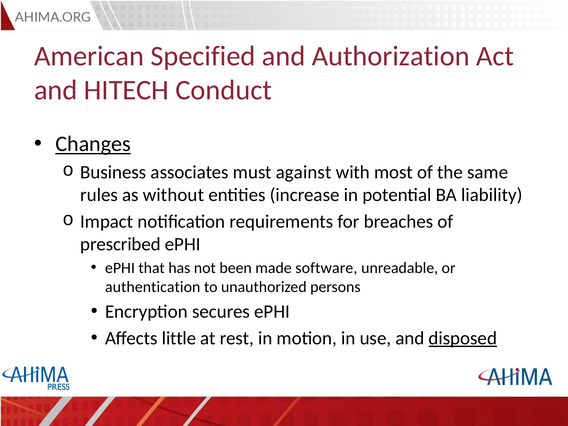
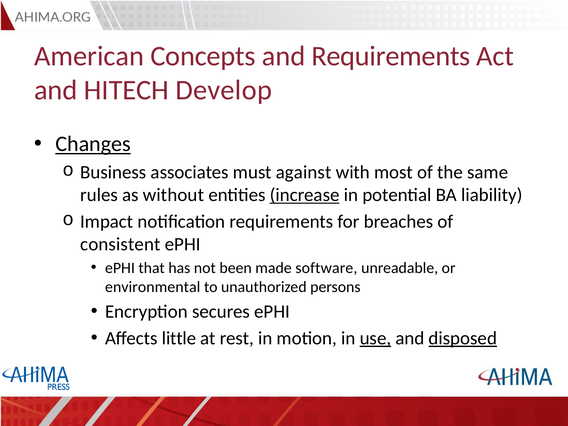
Specified: Specified -> Concepts (203, 56)
and Authorization: Authorization -> Requirements (391, 56)
Conduct: Conduct -> Develop (224, 90)
increase underline: none -> present (305, 195)
prescribed: prescribed -> consistent (120, 244)
authentication: authentication -> environmental (153, 287)
use underline: none -> present (375, 338)
